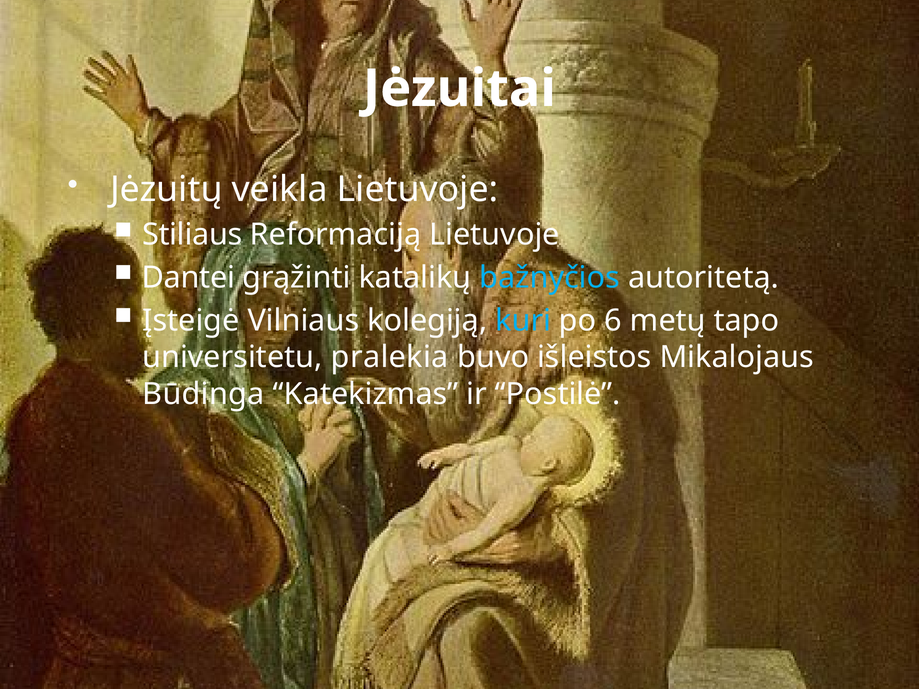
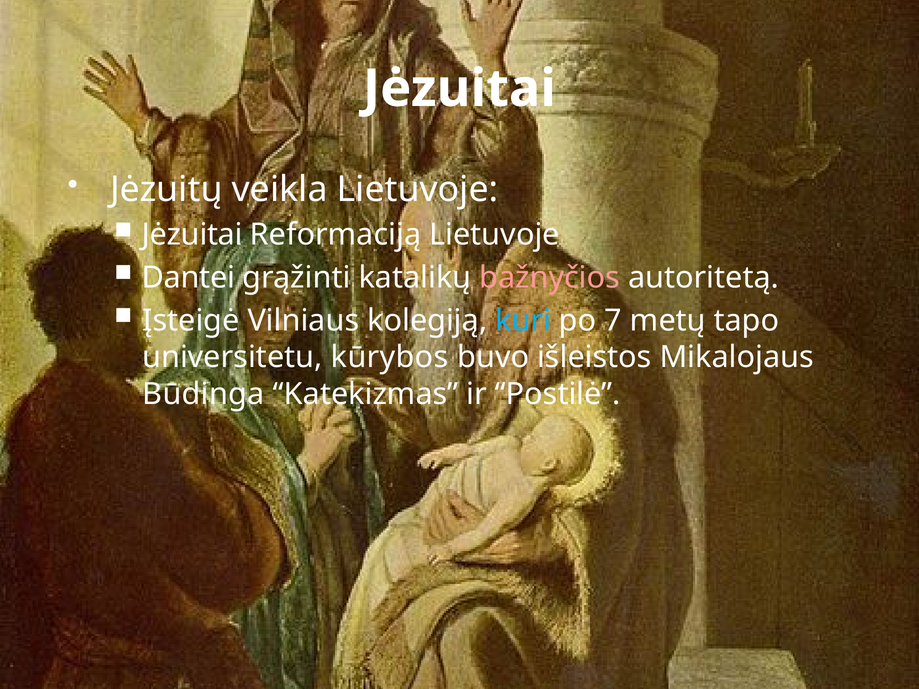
Stiliaus: Stiliaus -> Jėzuitai (192, 235)
bažnyčios colour: light blue -> pink (550, 278)
6: 6 -> 7 (613, 321)
pralekia: pralekia -> kūrybos (390, 357)
